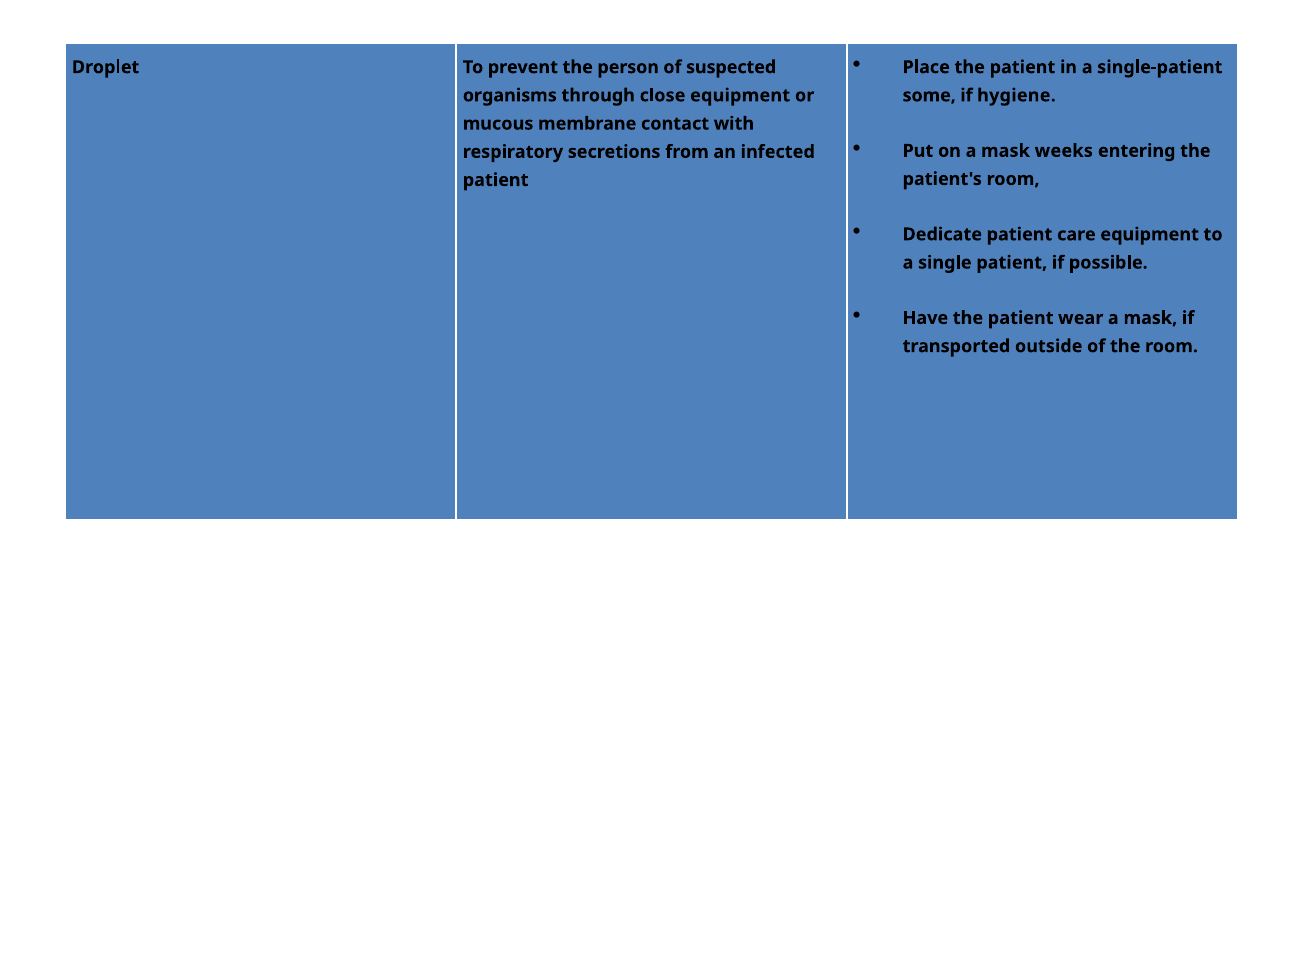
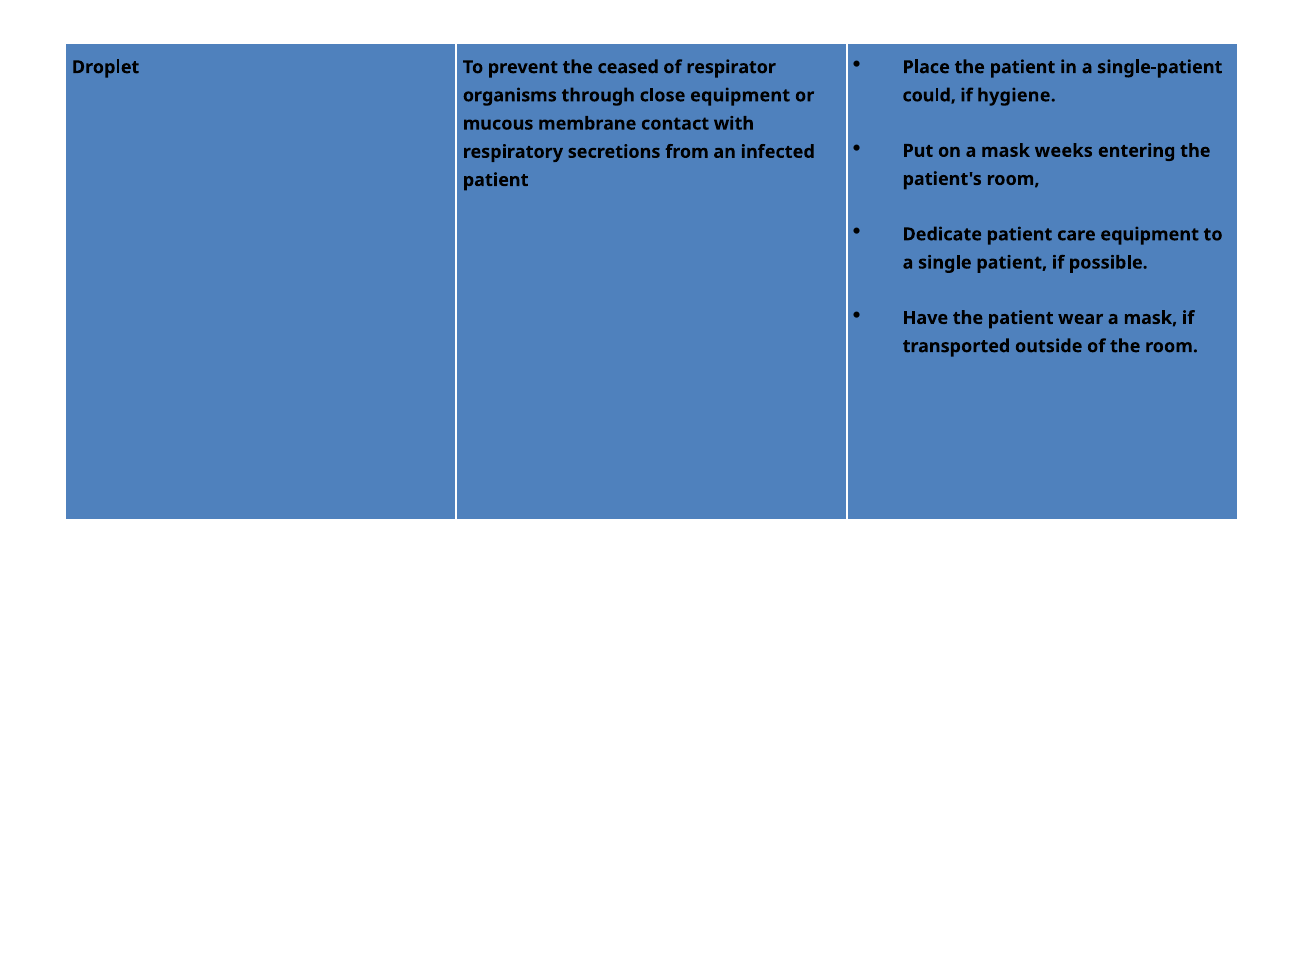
person: person -> ceased (628, 67)
suspected: suspected -> respirator (731, 67)
some: some -> could (929, 95)
